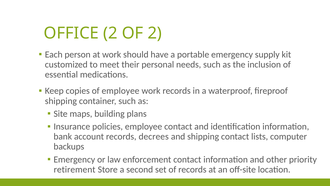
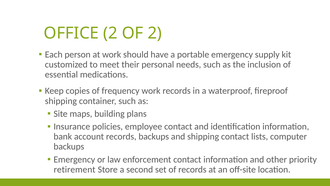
of employee: employee -> frequency (121, 91)
records decrees: decrees -> backups (154, 136)
